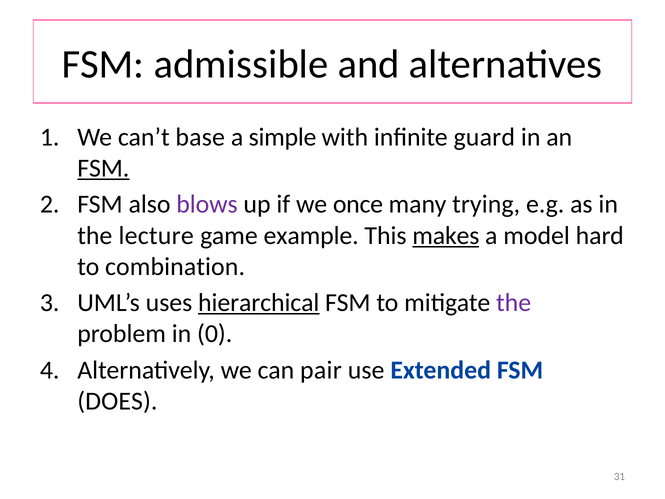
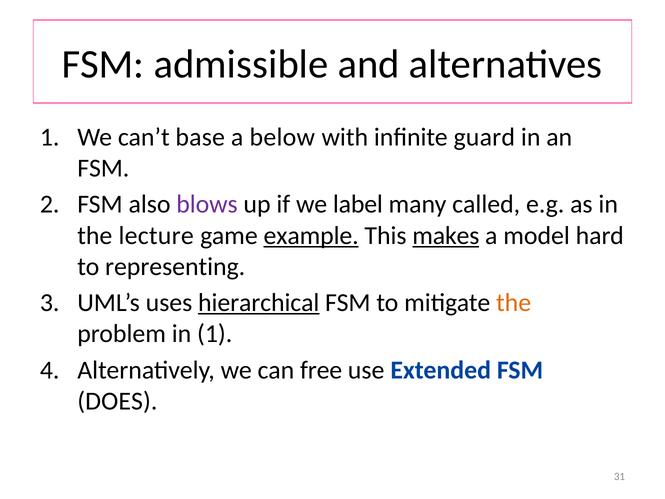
simple: simple -> below (282, 137)
FSM underline: present -> none (103, 168)
once: once -> label (358, 204)
trying: trying -> called (486, 204)
example underline: none -> present (311, 235)
combination: combination -> representing (175, 266)
the colour: purple -> orange (514, 303)
in 0: 0 -> 1 (215, 334)
pair: pair -> free (321, 370)
